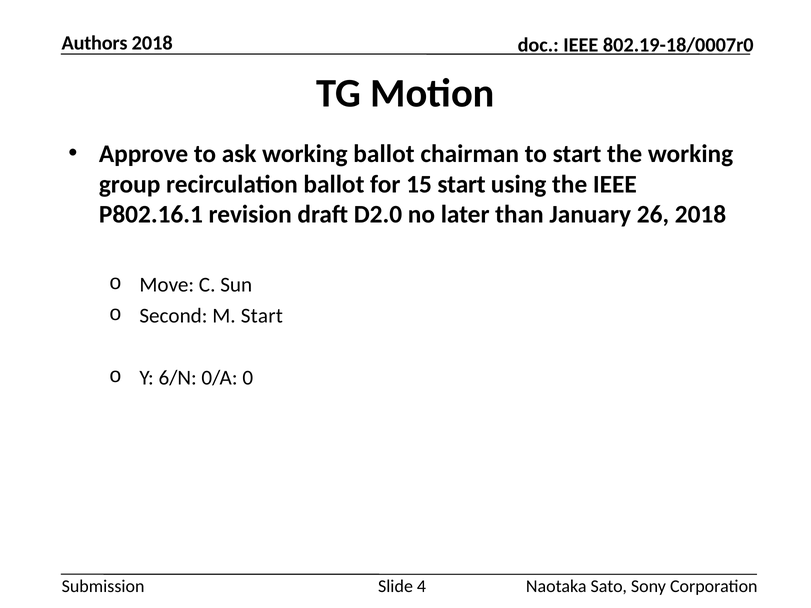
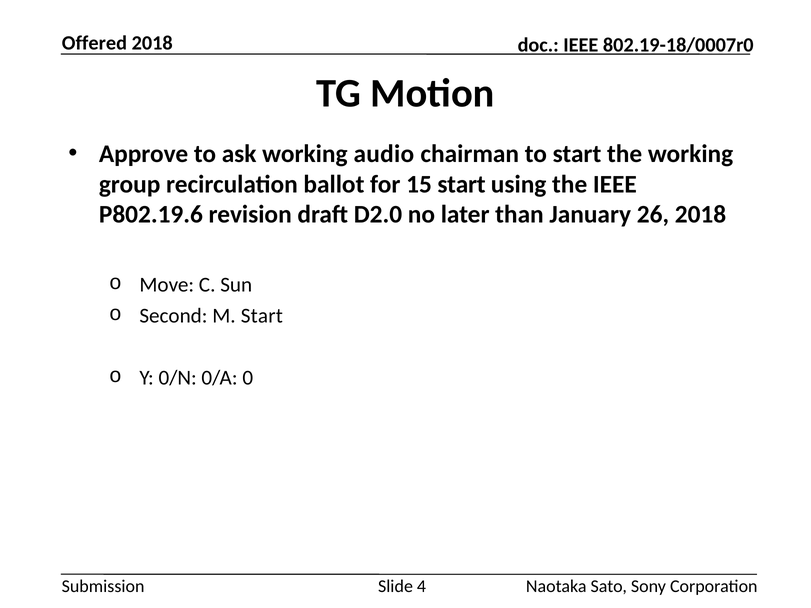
Authors: Authors -> Offered (94, 43)
working ballot: ballot -> audio (384, 154)
P802.16.1: P802.16.1 -> P802.19.6 (151, 215)
6/N: 6/N -> 0/N (178, 378)
